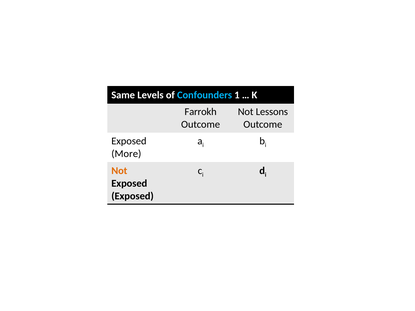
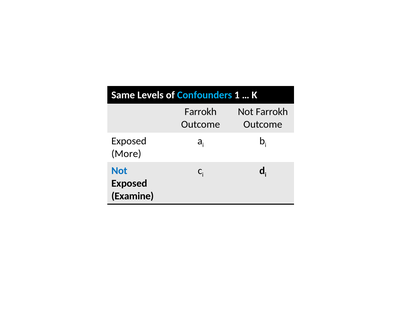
Not Lessons: Lessons -> Farrokh (272, 112)
Not colour: orange -> blue (119, 171)
Exposed: Exposed -> Examine (133, 196)
